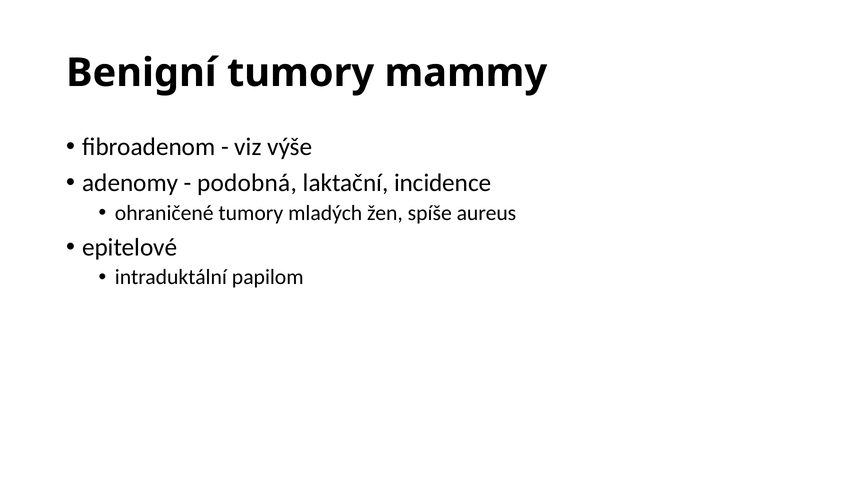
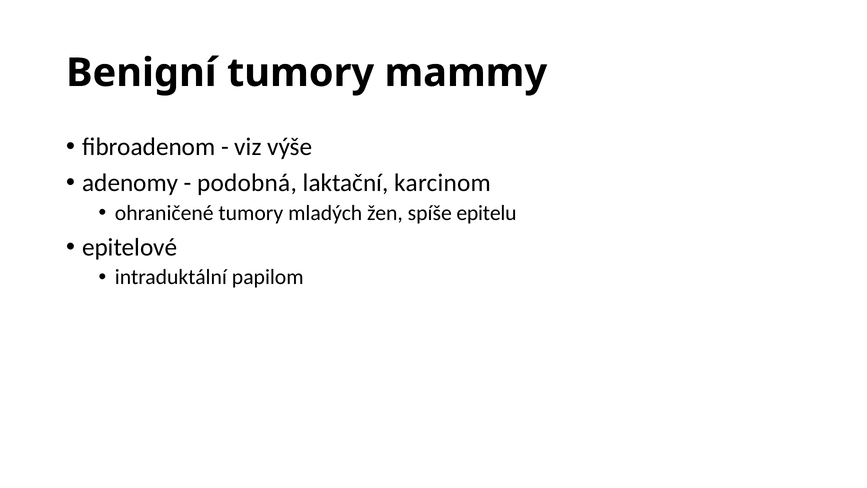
incidence: incidence -> karcinom (443, 183)
aureus: aureus -> epitelu (486, 213)
